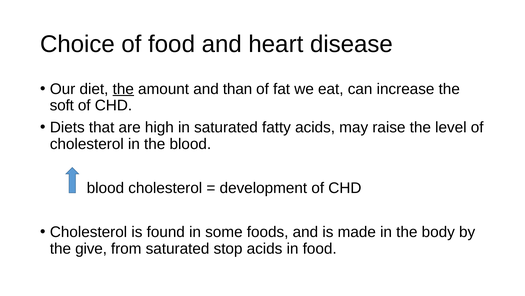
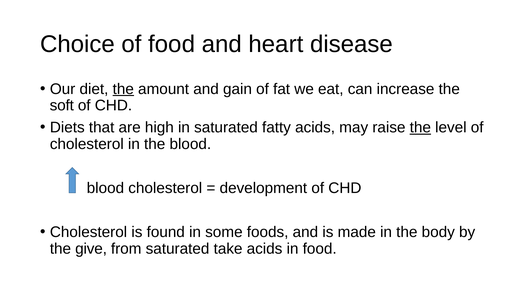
than: than -> gain (237, 89)
the underline: none -> present (420, 127)
stop: stop -> take (228, 248)
